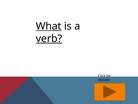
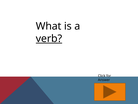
What underline: present -> none (49, 26)
